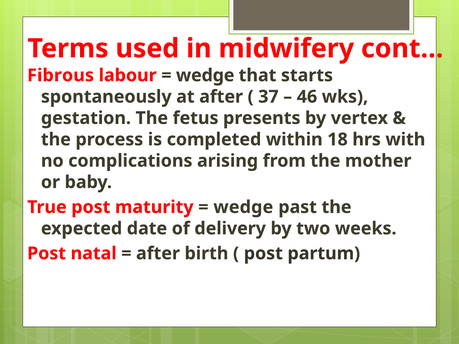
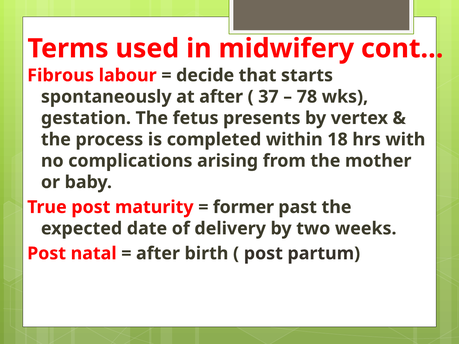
wedge: wedge -> decide (205, 75)
46: 46 -> 78 (307, 97)
wedge: wedge -> former (243, 207)
